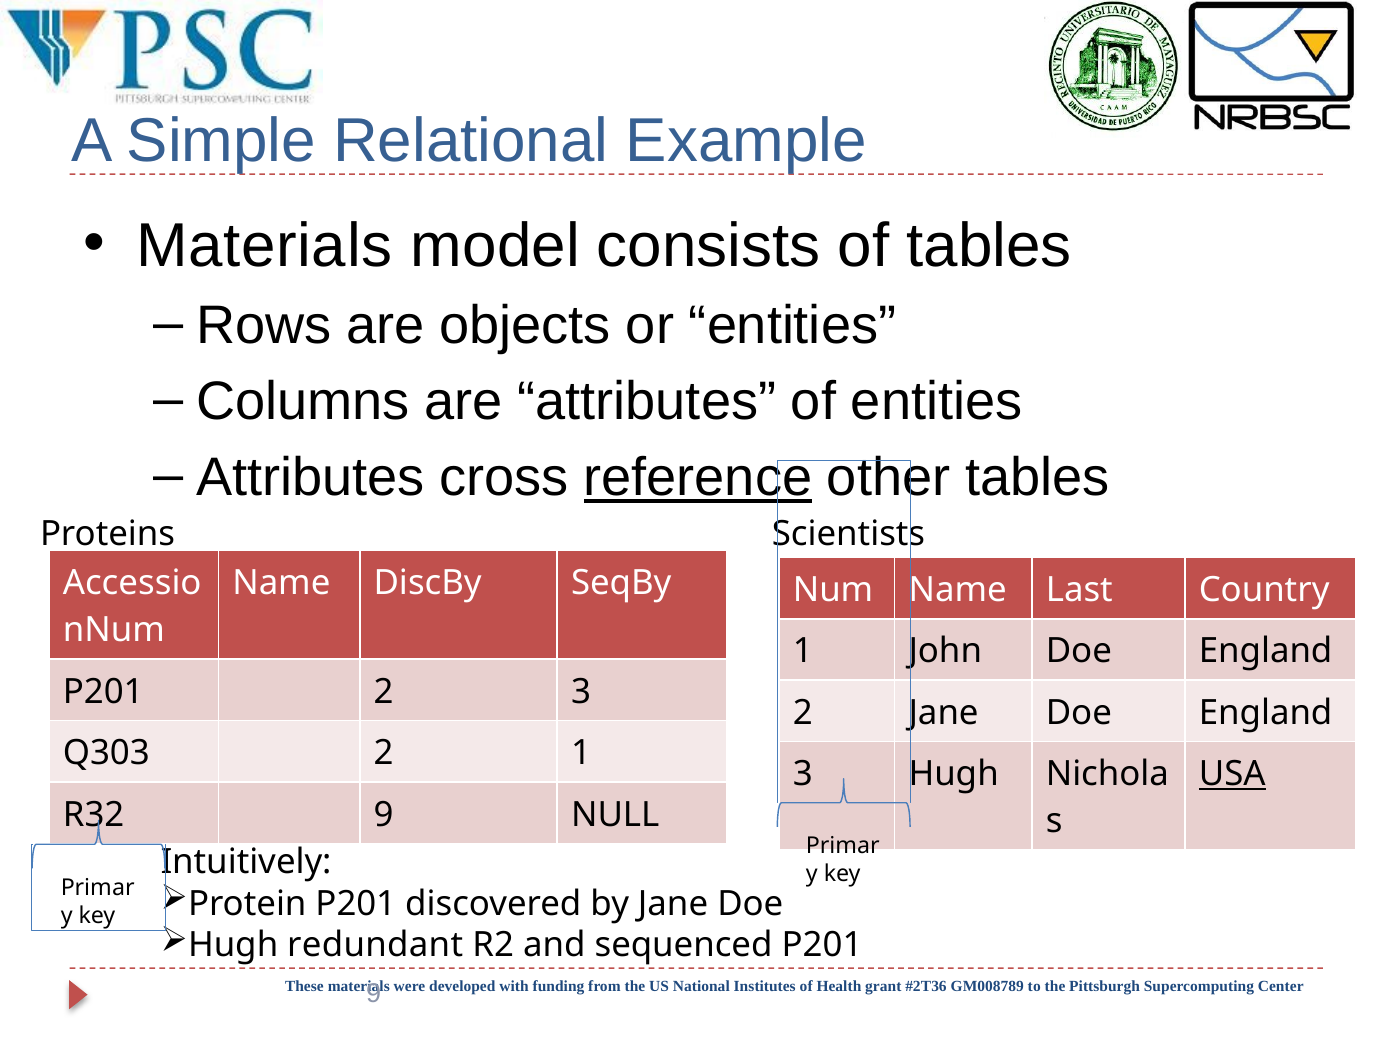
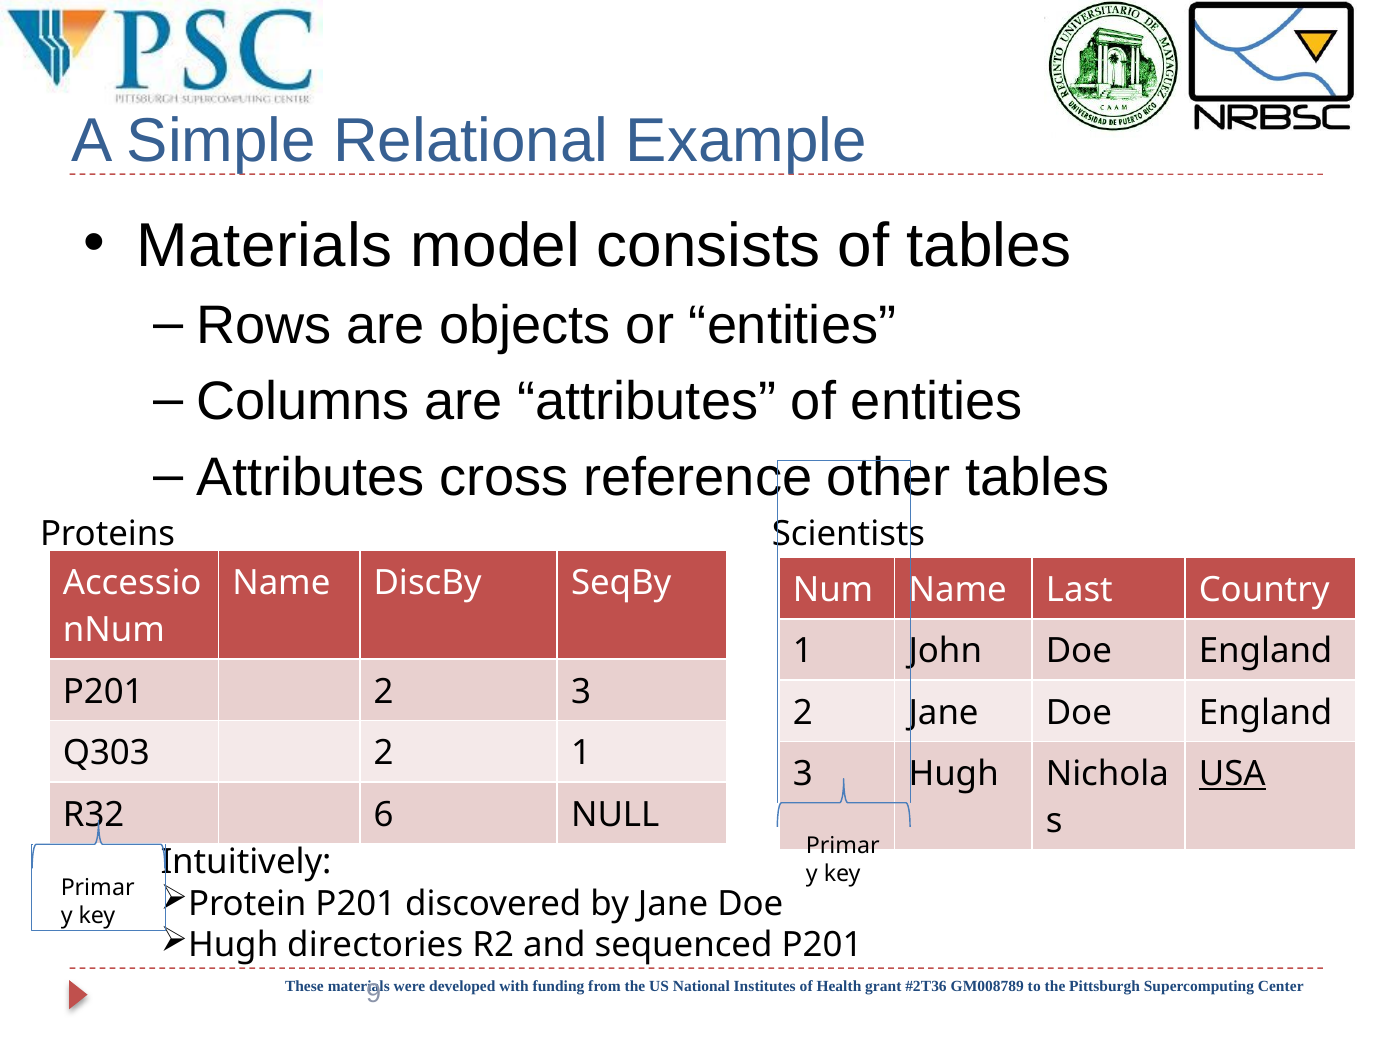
reference underline: present -> none (698, 477)
R32 9: 9 -> 6 (384, 814)
redundant: redundant -> directories (375, 945)
